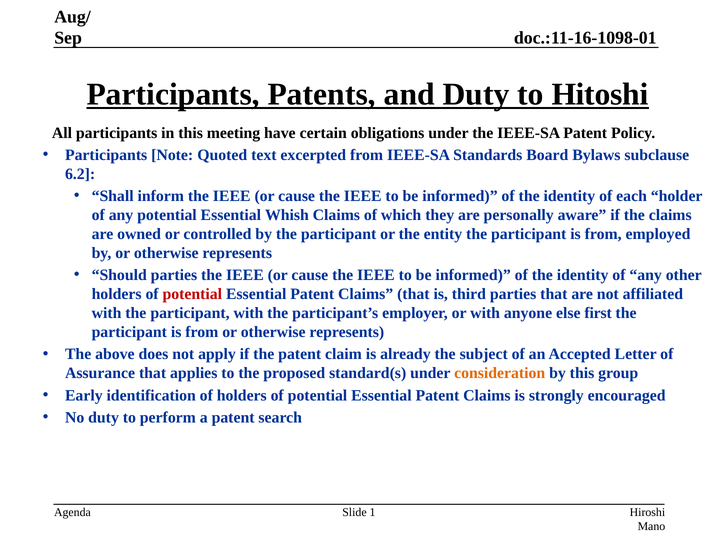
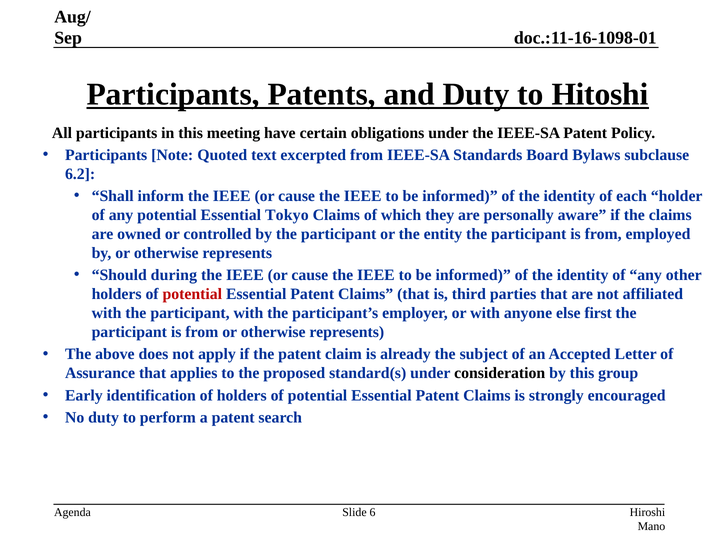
Whish: Whish -> Tokyo (287, 215)
Should parties: parties -> during (174, 275)
consideration colour: orange -> black (500, 373)
1: 1 -> 6 (373, 512)
